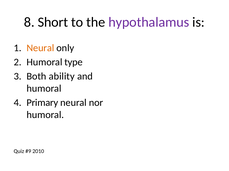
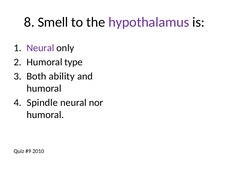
Short: Short -> Smell (53, 22)
Neural colour: orange -> purple (40, 48)
Primary: Primary -> Spindle (42, 103)
